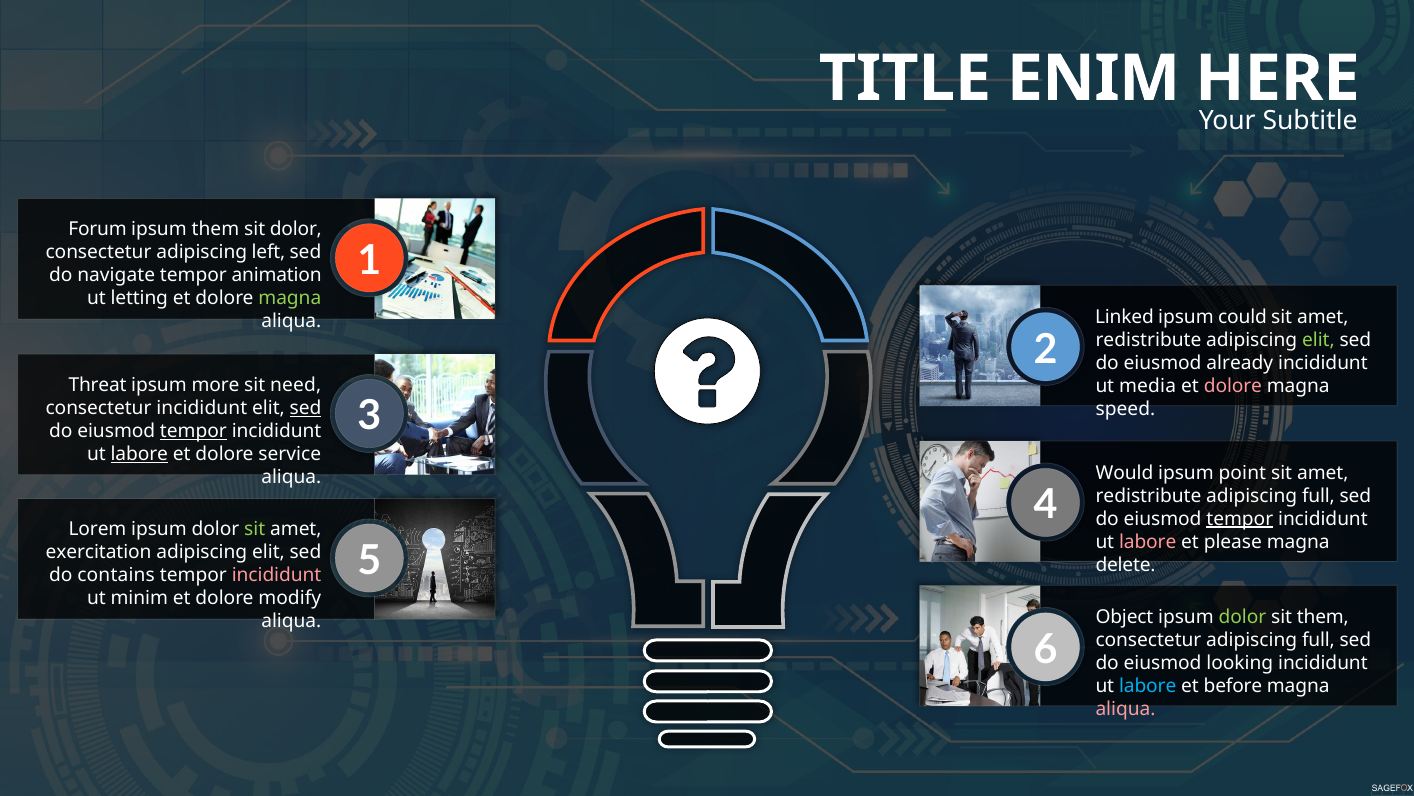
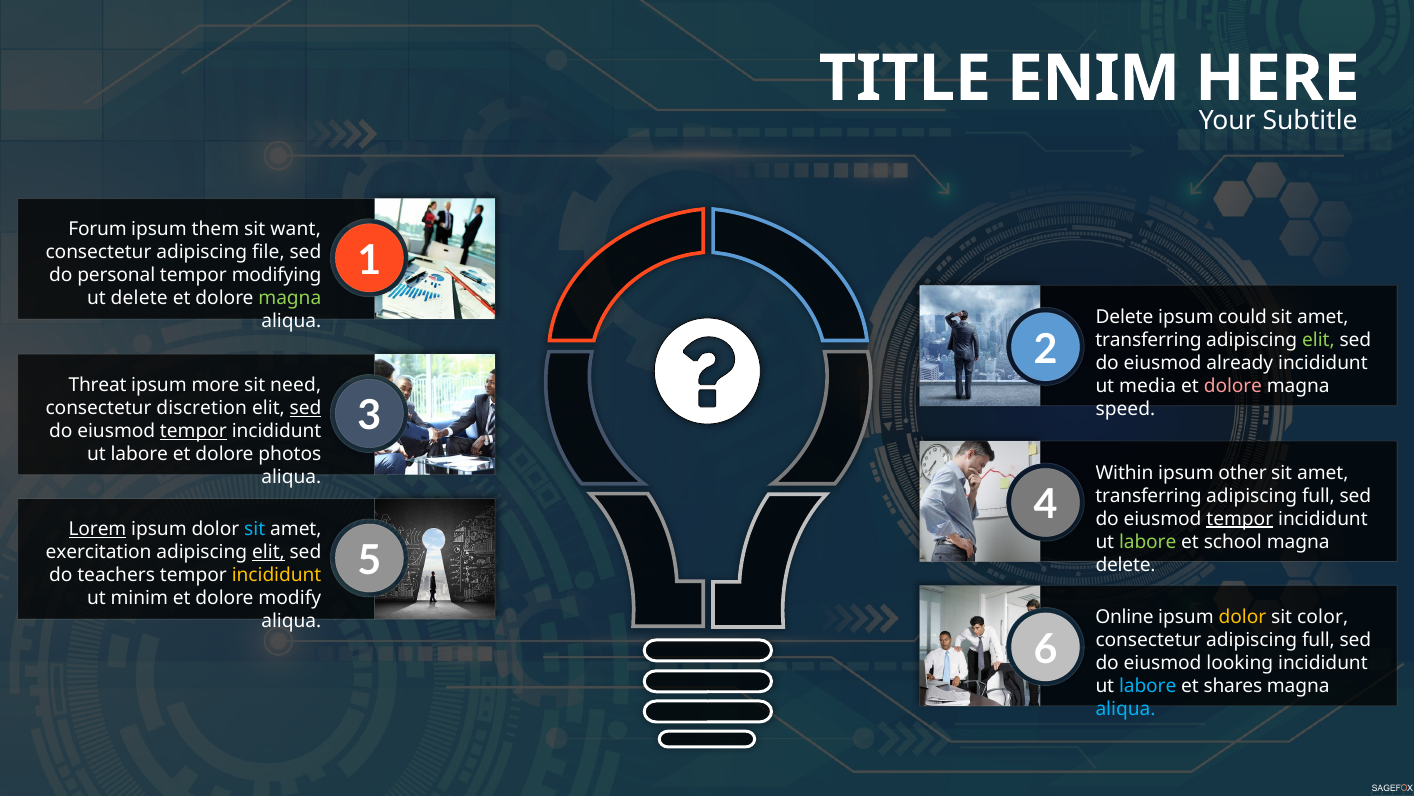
sit dolor: dolor -> want (296, 229)
left: left -> file (268, 252)
navigate: navigate -> personal (116, 275)
animation: animation -> modifying (277, 275)
ut letting: letting -> delete (139, 298)
Linked: Linked -> Delete (1124, 317)
redistribute: redistribute -> transferring (1149, 340)
consectetur incididunt: incididunt -> discretion (202, 408)
labore underline: present -> none (139, 454)
service: service -> photos (290, 454)
Would: Would -> Within (1124, 472)
point: point -> other (1243, 472)
redistribute: redistribute -> transferring (1149, 495)
Lorem underline: none -> present (97, 529)
sit colour: light green -> light blue (255, 529)
labore colour: pink -> light green (1148, 541)
please: please -> school (1233, 541)
elit underline: none -> present (268, 552)
contains: contains -> teachers (116, 575)
incididunt colour: pink -> yellow (277, 575)
Object: Object -> Online (1124, 617)
dolor colour: light green -> yellow (1242, 617)
sit them: them -> color (1323, 617)
before: before -> shares (1233, 686)
aliqua colour: pink -> light blue (1125, 709)
